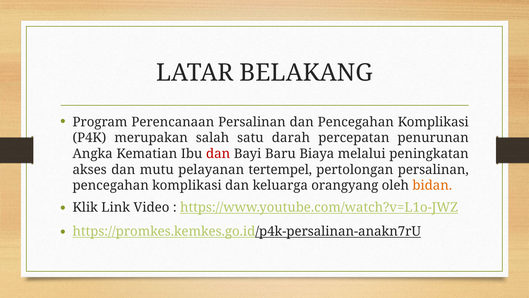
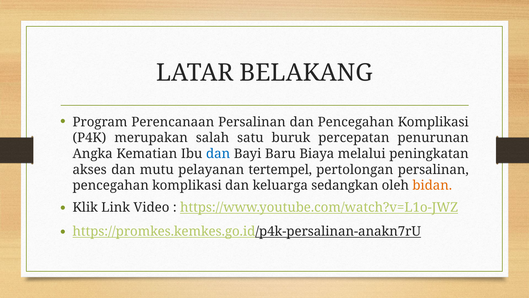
darah: darah -> buruk (291, 138)
dan colour: red -> blue (218, 154)
orangyang: orangyang -> sedangkan (345, 185)
